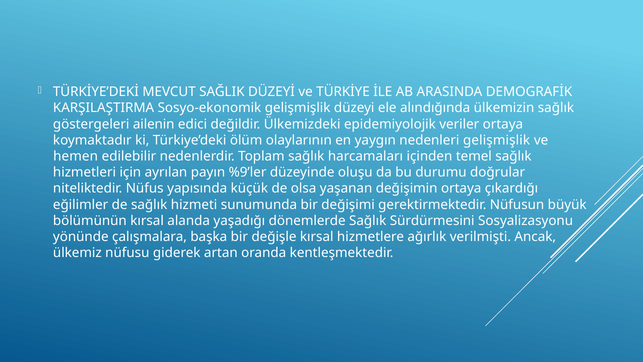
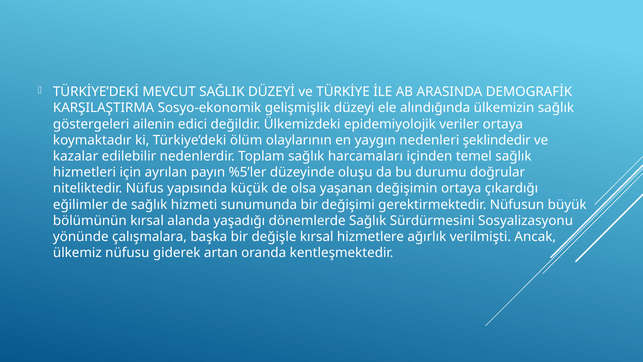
nedenleri gelişmişlik: gelişmişlik -> şeklindedir (497, 140)
hemen: hemen -> kazalar (76, 156)
%9’ler: %9’ler -> %5’ler (248, 172)
